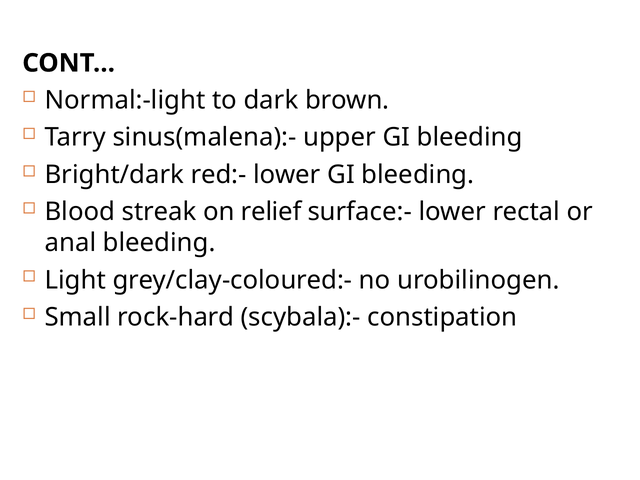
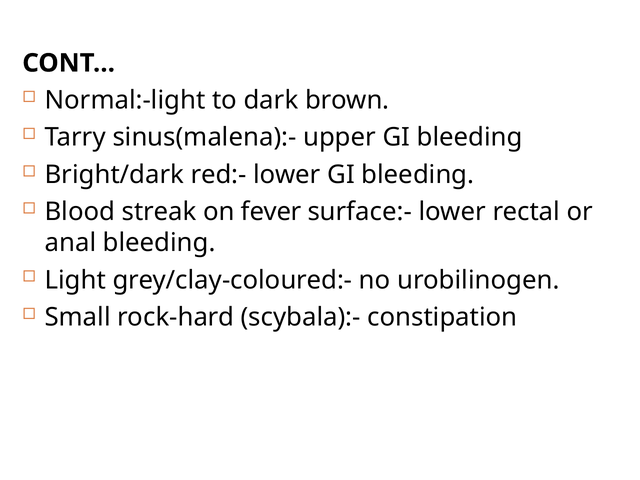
relief: relief -> fever (271, 212)
